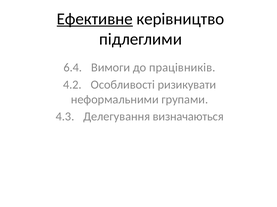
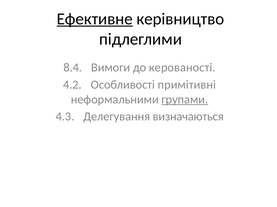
6.4: 6.4 -> 8.4 (73, 68)
працівників: працівників -> керованості (182, 68)
ризикувати: ризикувати -> примітивні (187, 85)
групами underline: none -> present (185, 100)
